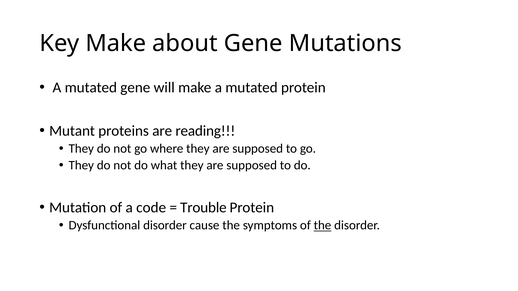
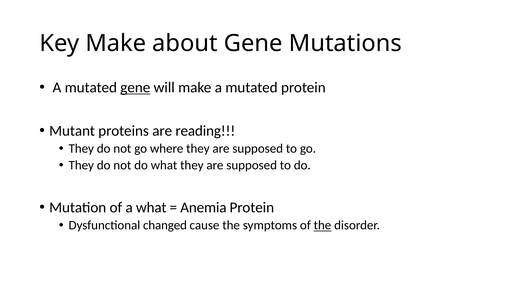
gene underline: none -> present (135, 88)
a code: code -> what (151, 208)
Trouble: Trouble -> Anemia (203, 208)
Dysfunctional disorder: disorder -> changed (165, 226)
